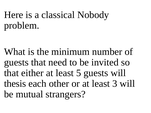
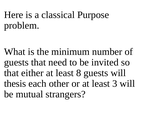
Nobody: Nobody -> Purpose (93, 15)
5: 5 -> 8 (79, 73)
